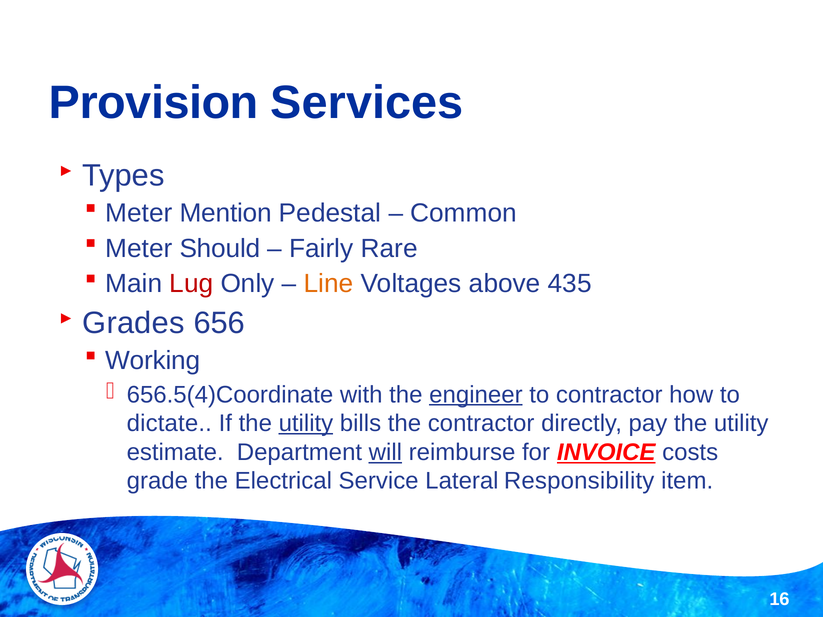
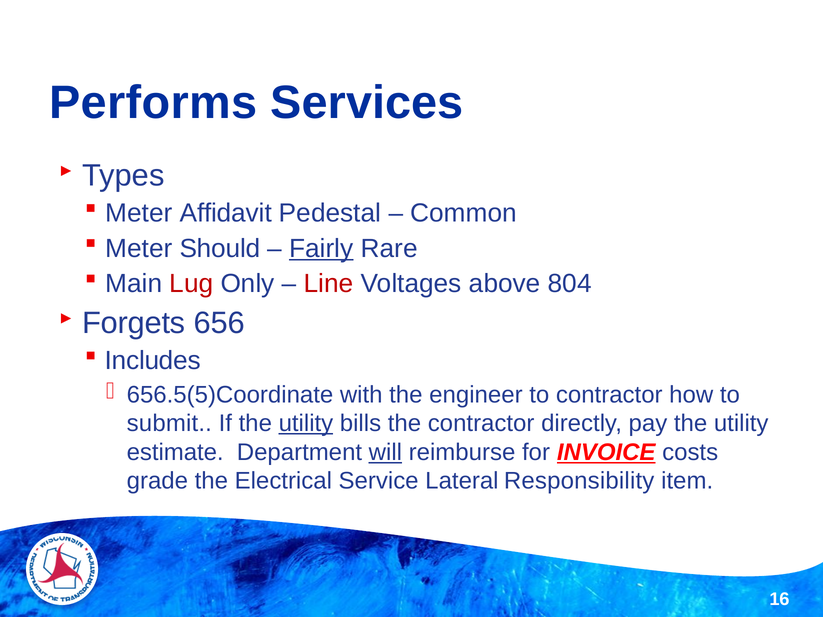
Provision: Provision -> Performs (153, 103)
Mention: Mention -> Affidavit (226, 213)
Fairly underline: none -> present (321, 249)
Line colour: orange -> red (329, 284)
435: 435 -> 804 (570, 284)
Grades: Grades -> Forgets (134, 323)
Working: Working -> Includes (153, 361)
656.5(4)Coordinate: 656.5(4)Coordinate -> 656.5(5)Coordinate (230, 395)
engineer underline: present -> none (476, 395)
dictate: dictate -> submit (169, 424)
